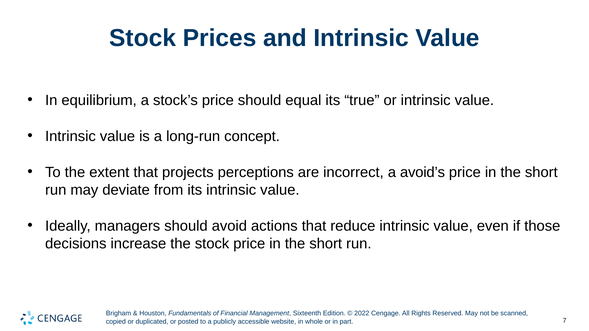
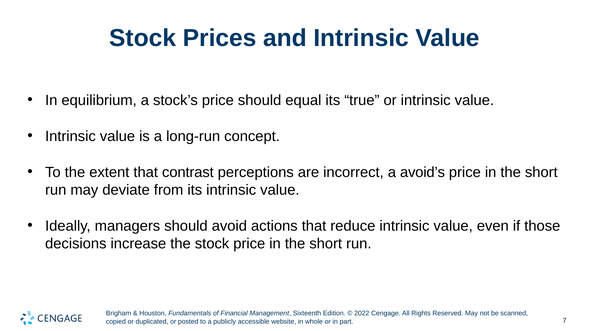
projects: projects -> contrast (188, 172)
